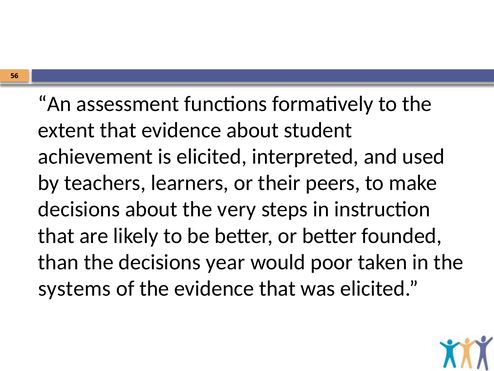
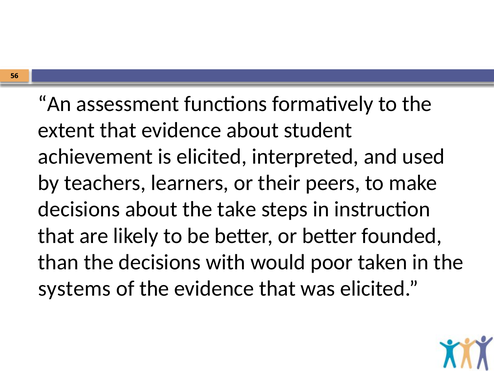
very: very -> take (237, 209)
year: year -> with (226, 262)
